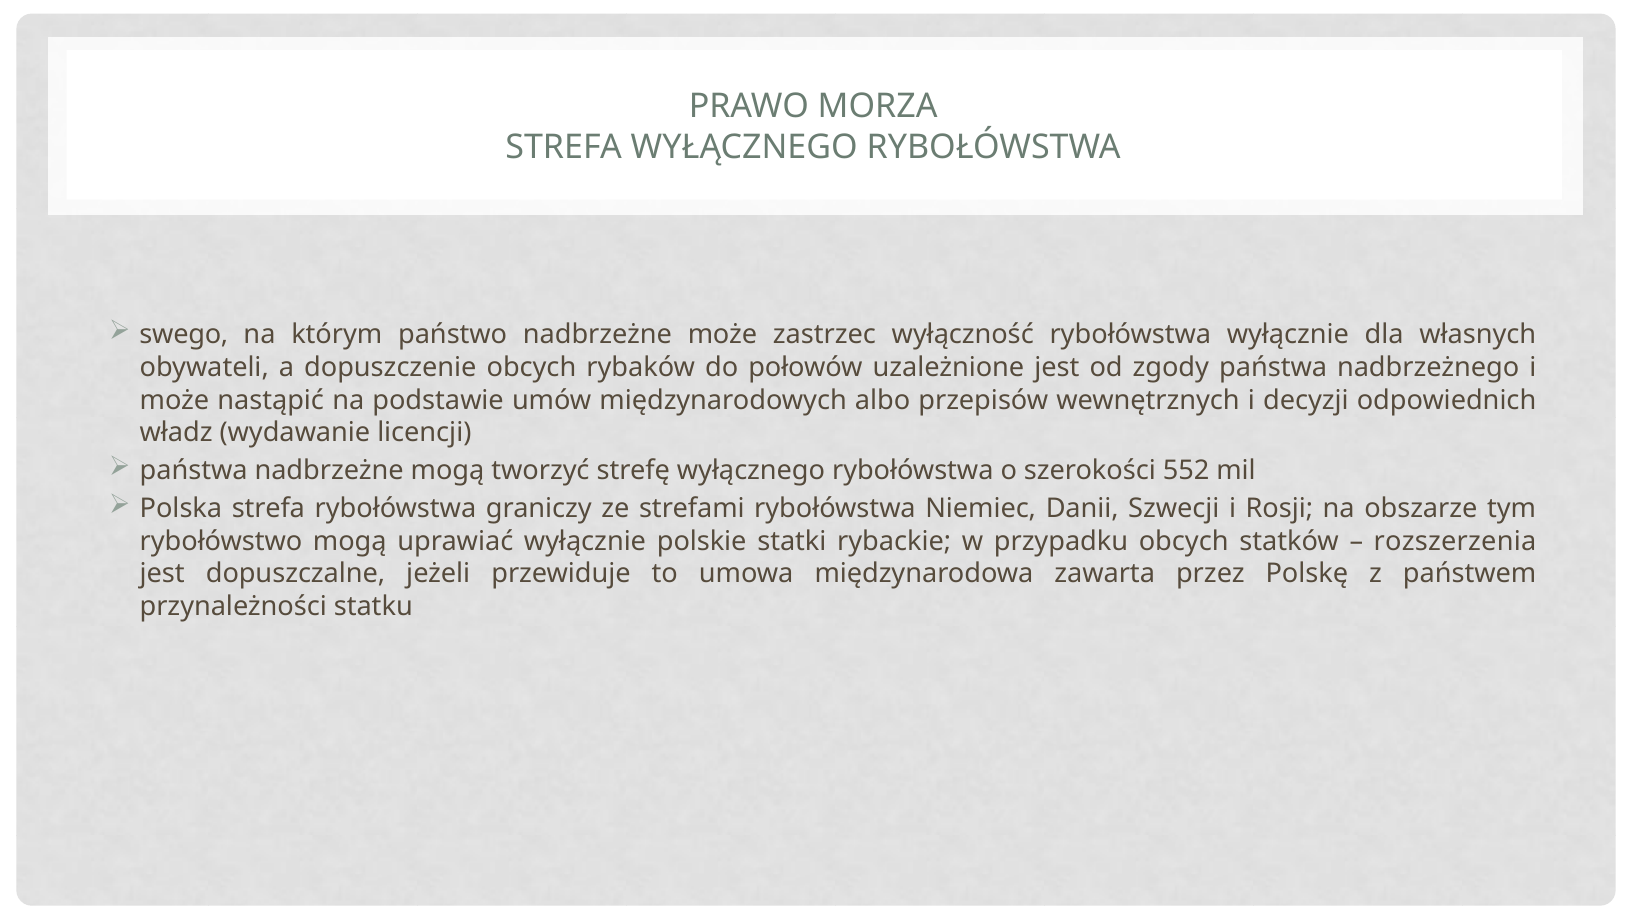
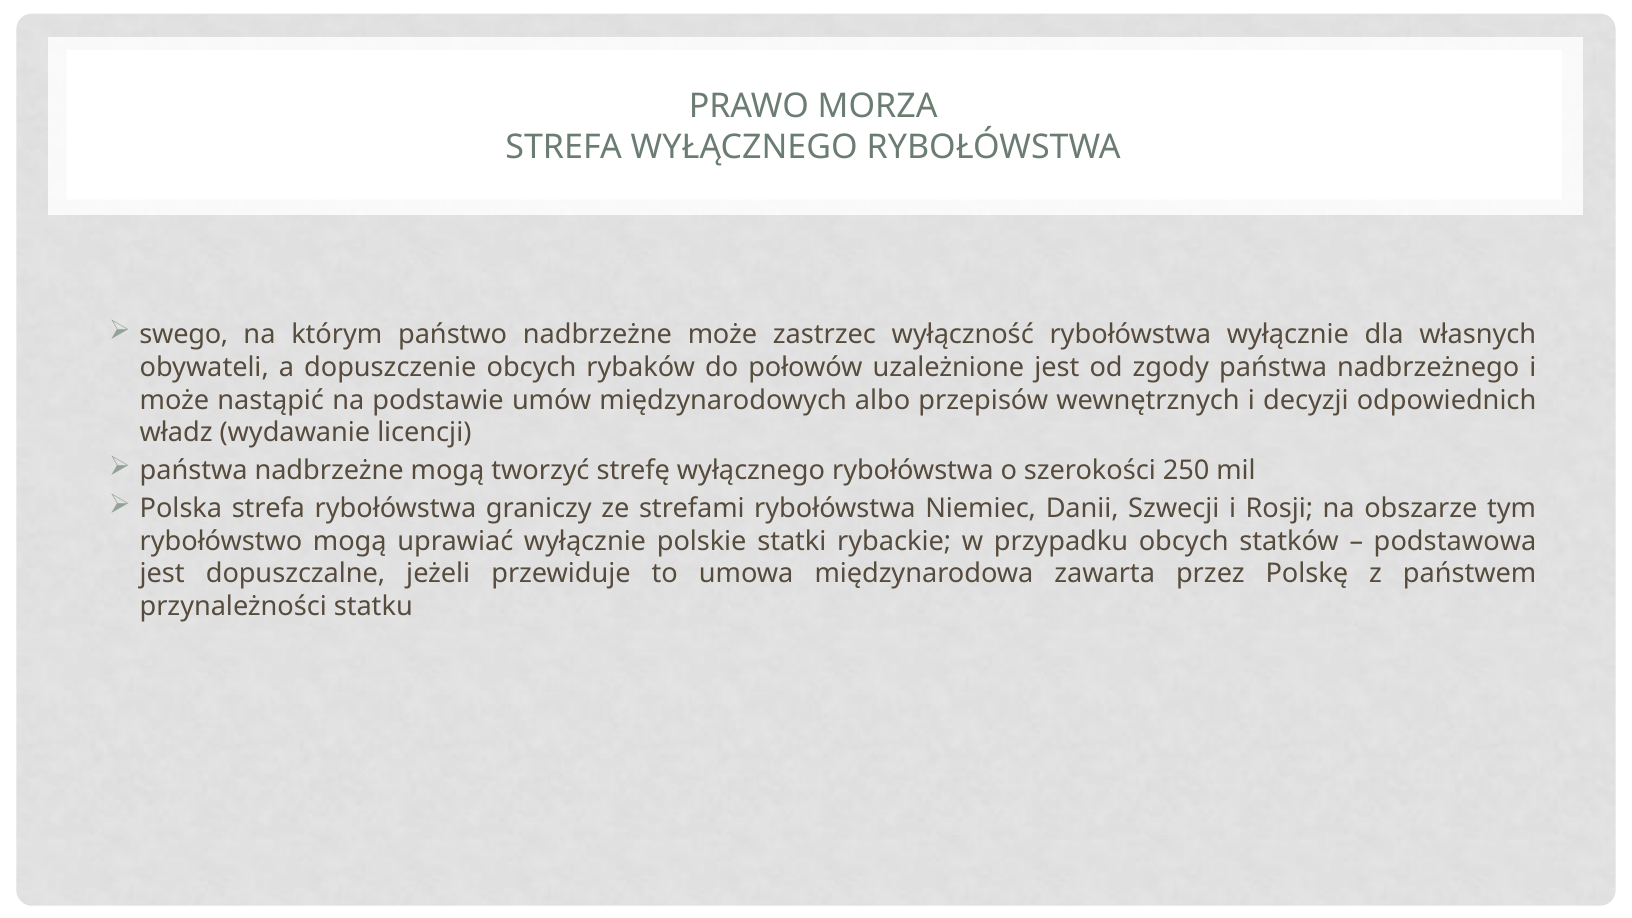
552: 552 -> 250 (1186, 471)
rozszerzenia: rozszerzenia -> podstawowa (1455, 541)
